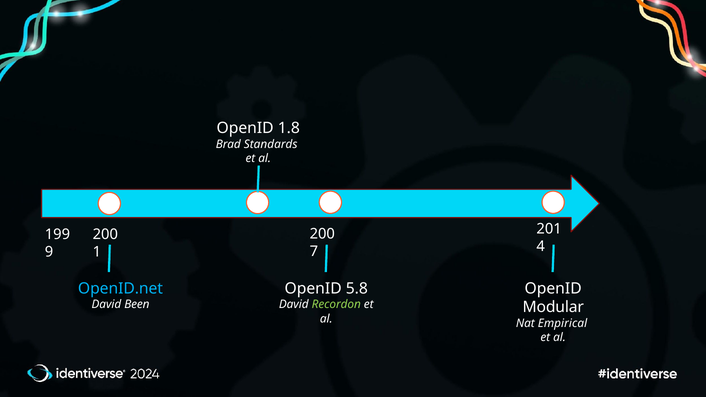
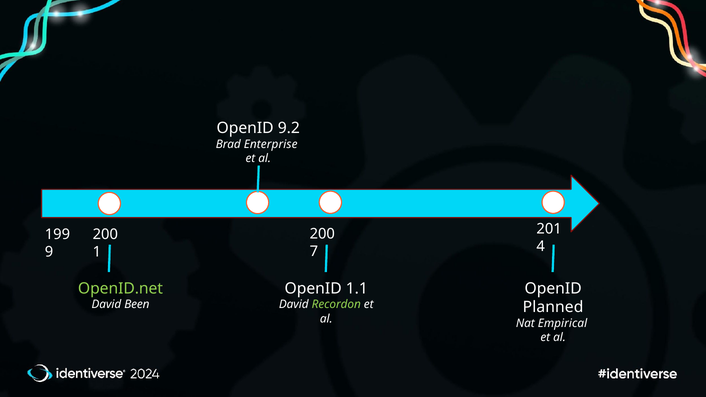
1.8: 1.8 -> 9.2 (289, 128)
Standards: Standards -> Enterprise (271, 144)
OpenID.net colour: light blue -> light green (120, 288)
5.8: 5.8 -> 1.1 (357, 288)
Modular: Modular -> Planned (553, 307)
